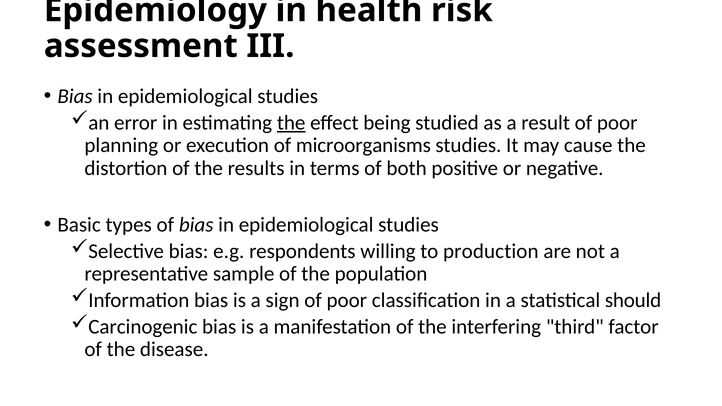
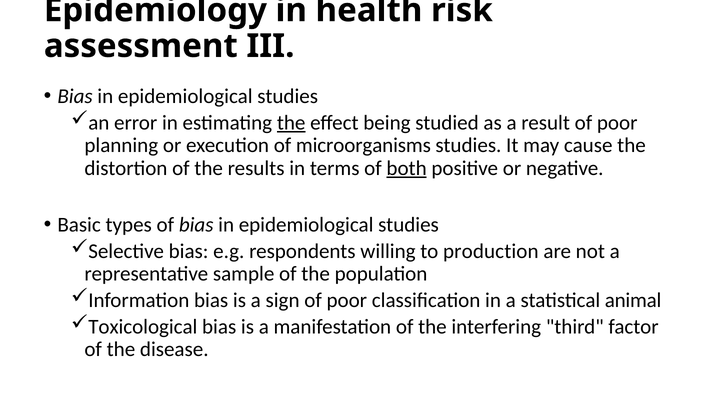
both underline: none -> present (407, 168)
should: should -> animal (633, 300)
Carcinogenic: Carcinogenic -> Toxicological (143, 327)
